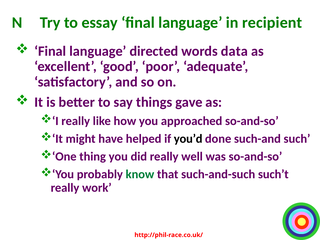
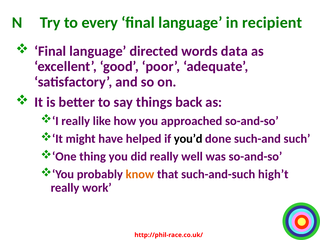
essay: essay -> every (100, 23)
gave: gave -> back (189, 102)
know colour: green -> orange (140, 174)
such’t: such’t -> high’t (273, 174)
